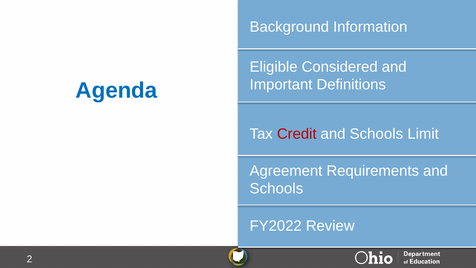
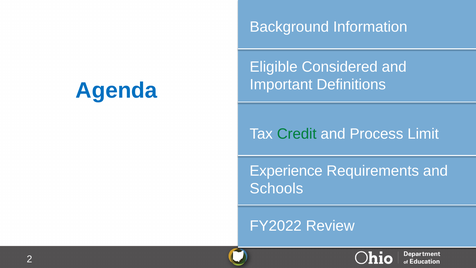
Credit colour: red -> green (297, 134)
Schools: Schools -> Process (376, 134)
Agreement: Agreement -> Experience (286, 171)
